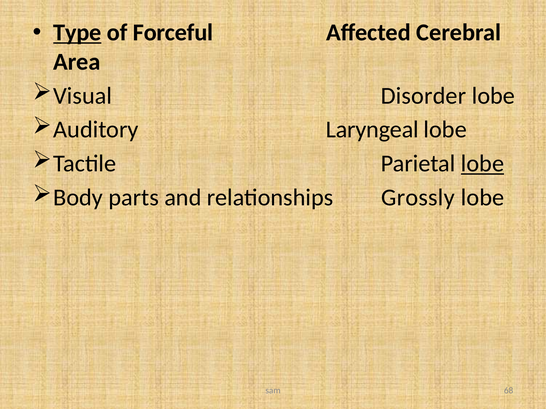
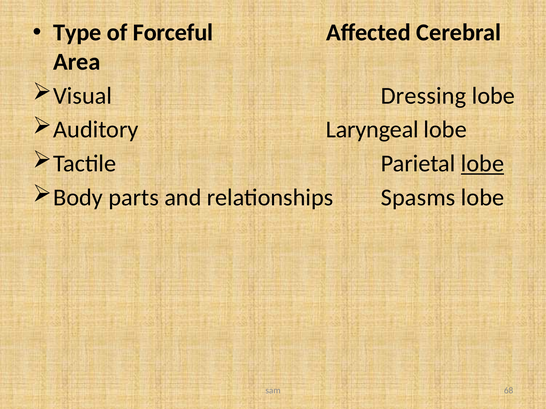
Type underline: present -> none (77, 33)
Disorder: Disorder -> Dressing (423, 96)
Grossly: Grossly -> Spasms (418, 198)
